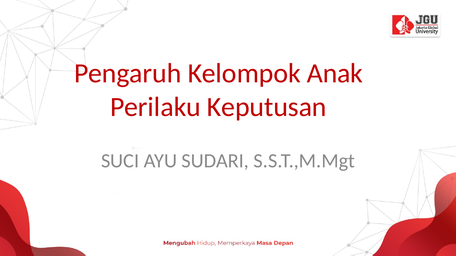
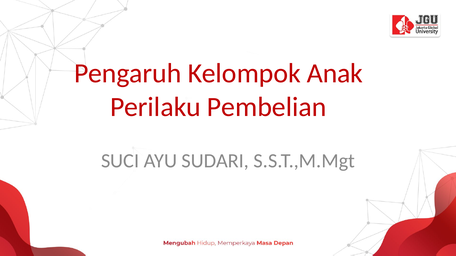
Keputusan: Keputusan -> Pembelian (267, 107)
